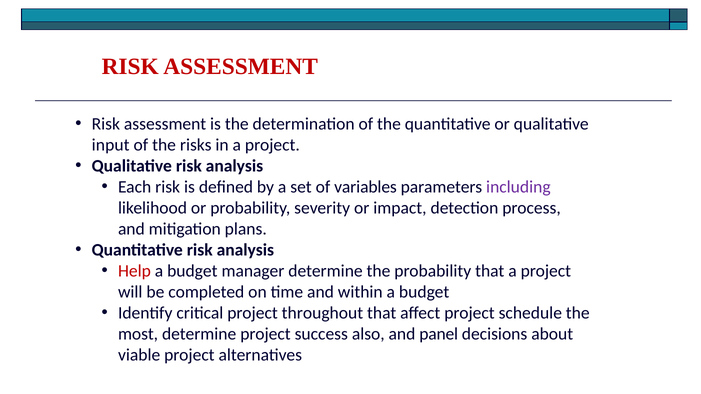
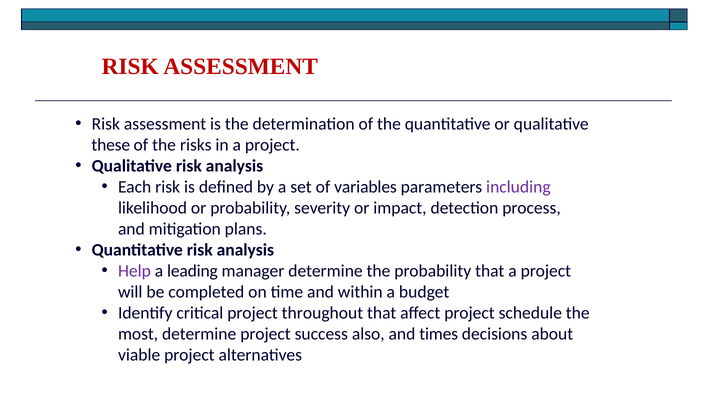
input: input -> these (111, 145)
Help colour: red -> purple (134, 271)
budget: budget -> leading (192, 271)
panel: panel -> times (439, 334)
